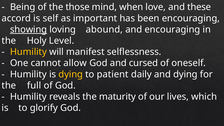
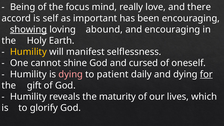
those: those -> focus (78, 7)
when: when -> really (131, 7)
these: these -> there (199, 7)
Level: Level -> Earth (62, 41)
allow: allow -> shine (75, 63)
dying colour: yellow -> pink (71, 74)
for underline: none -> present (206, 74)
full: full -> gift (34, 85)
